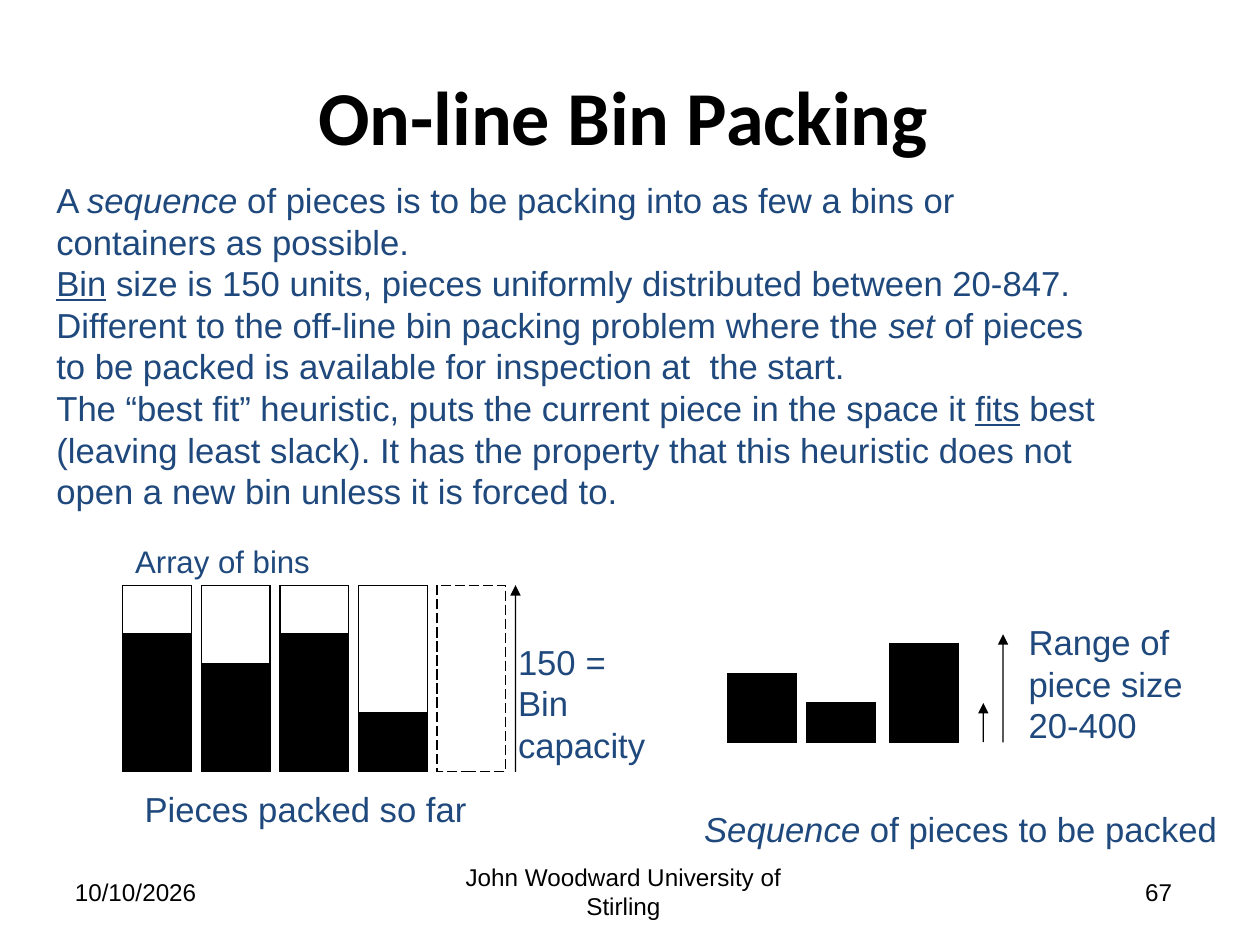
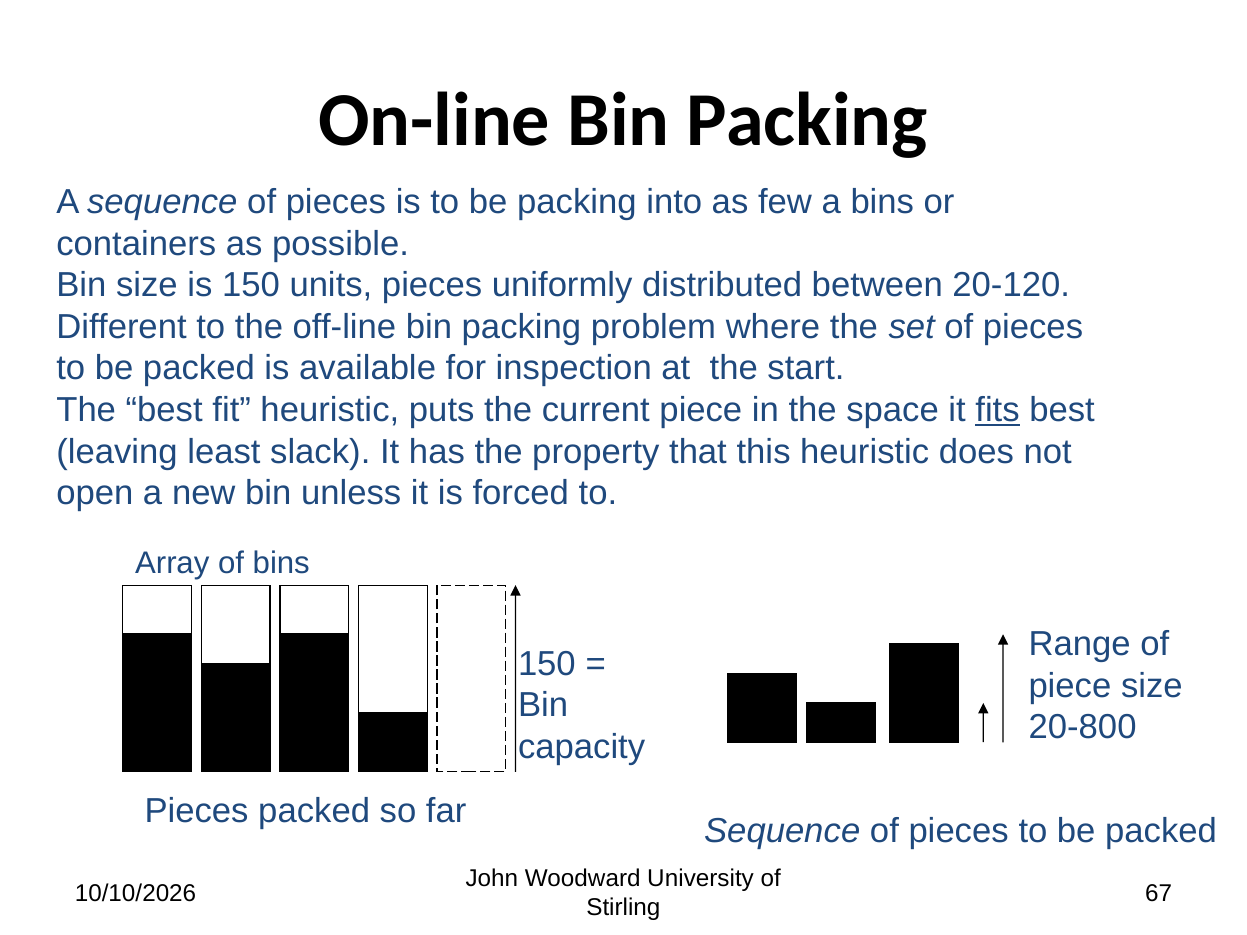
Bin underline: present -> none (81, 285)
20-847: 20-847 -> 20-120 (1011, 285)
20-400: 20-400 -> 20-800 (1083, 727)
